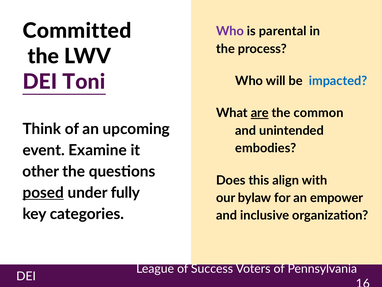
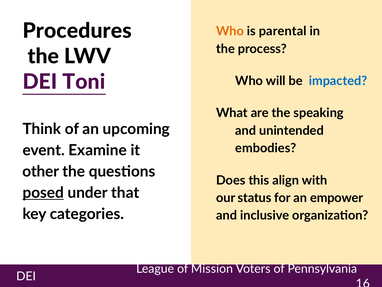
Committed: Committed -> Procedures (77, 31)
Who colour: purple -> orange (230, 31)
are underline: present -> none (260, 113)
common: common -> speaking (319, 113)
fully: fully -> that (125, 192)
bylaw: bylaw -> status (255, 198)
Success: Success -> Mission (212, 268)
